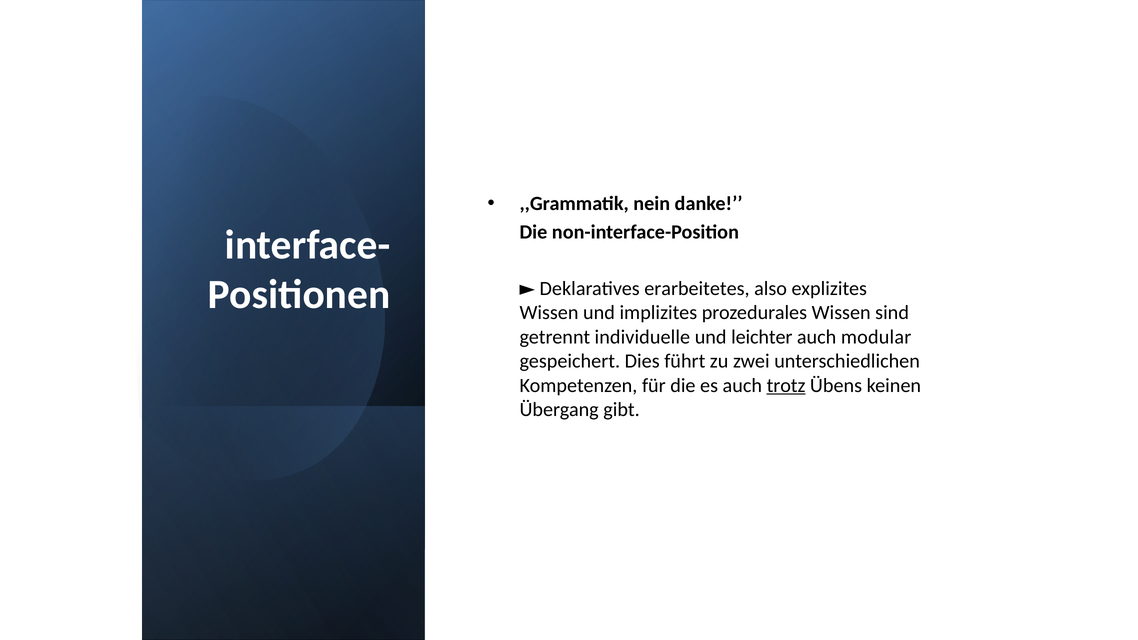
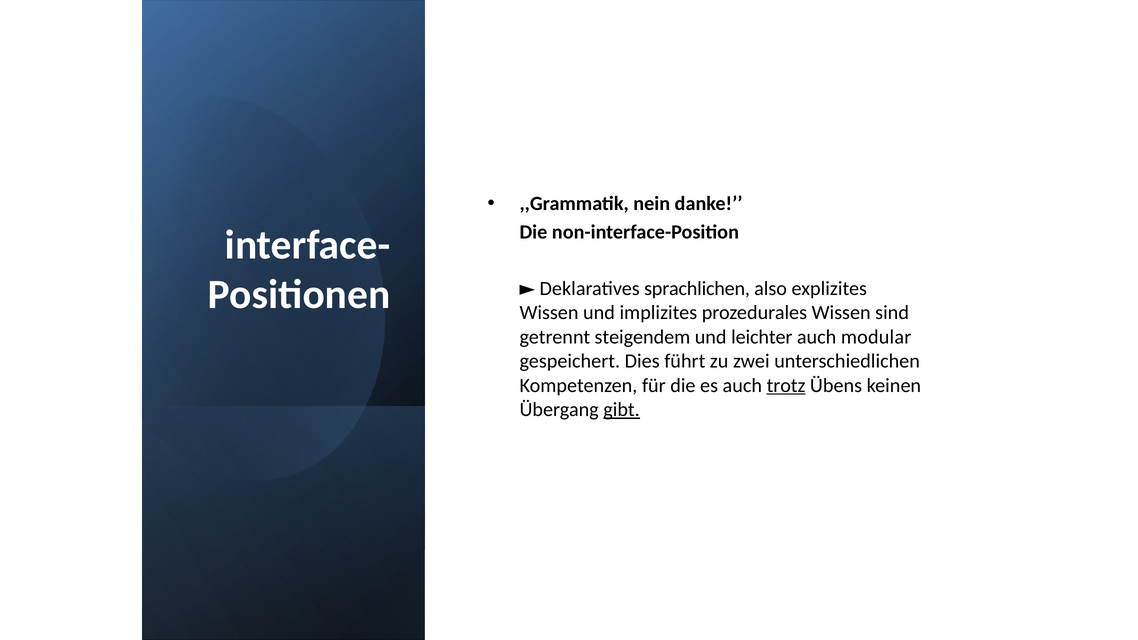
erarbeitetes: erarbeitetes -> sprachlichen (697, 289)
individuelle: individuelle -> steigendem (642, 337)
gibt underline: none -> present (622, 410)
